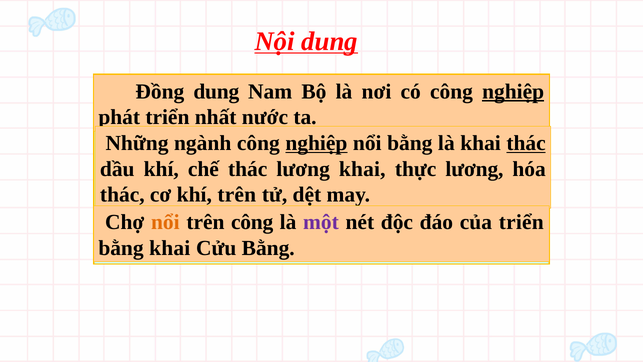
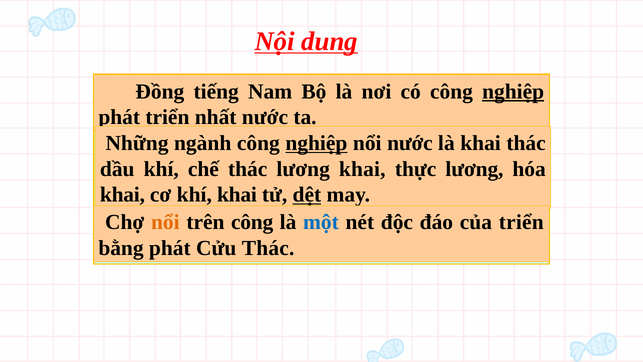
Đồng dung: dung -> tiếng (216, 92)
nổi bằng: bằng -> nước (410, 143)
thác underline: present -> none (526, 143)
thác: thác -> khai (122, 195)
khí trên: trên -> khai (237, 195)
dệt underline: none -> present (307, 195)
một colour: purple -> blue (321, 222)
bằng khai: khai -> phát (170, 248)
Cửu Bằng: Bằng -> Thác (268, 248)
